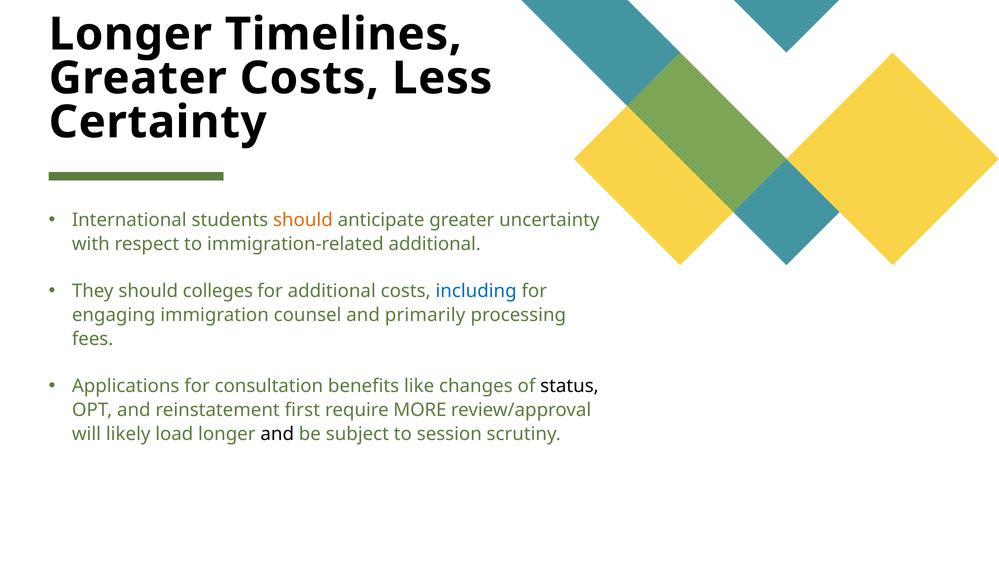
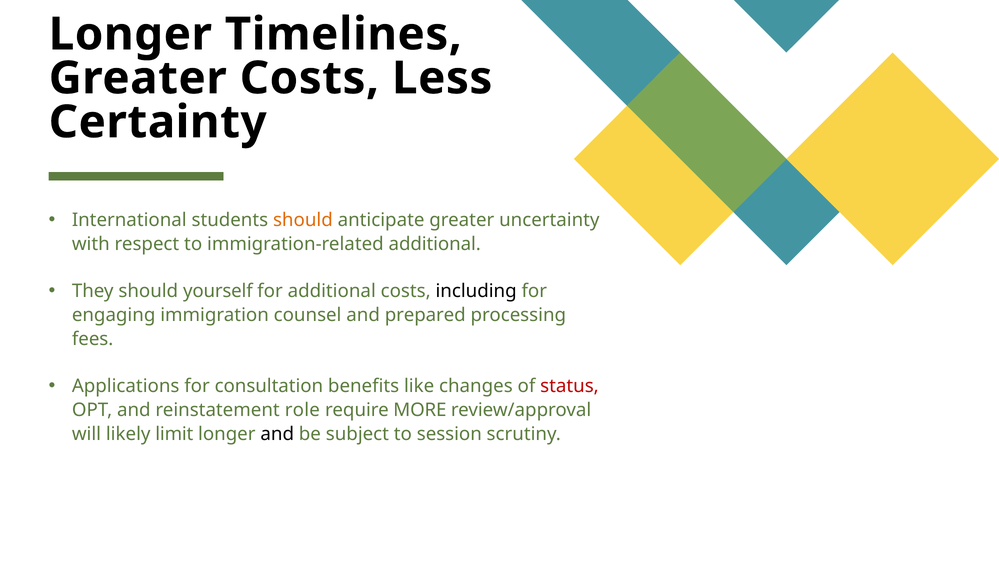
colleges: colleges -> yourself (218, 291)
including colour: blue -> black (476, 291)
primarily: primarily -> prepared (425, 315)
status colour: black -> red (569, 386)
first: first -> role (302, 410)
load: load -> limit (174, 434)
